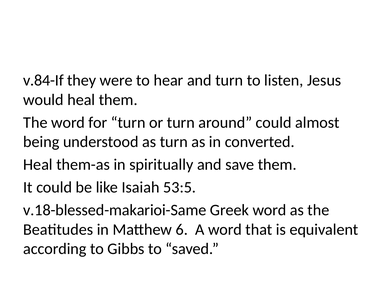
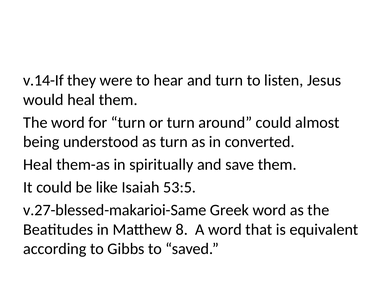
v.84-If: v.84-If -> v.14-If (43, 80)
v.18-blessed-makarioi-Same: v.18-blessed-makarioi-Same -> v.27-blessed-makarioi-Same (115, 210)
6: 6 -> 8 (182, 230)
